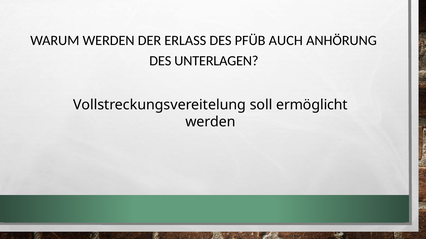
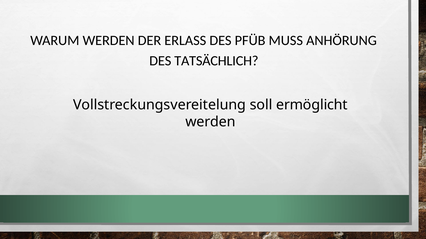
AUCH: AUCH -> MUSS (286, 41)
UNTERLAGEN: UNTERLAGEN -> TATSÄCHLICH (216, 61)
